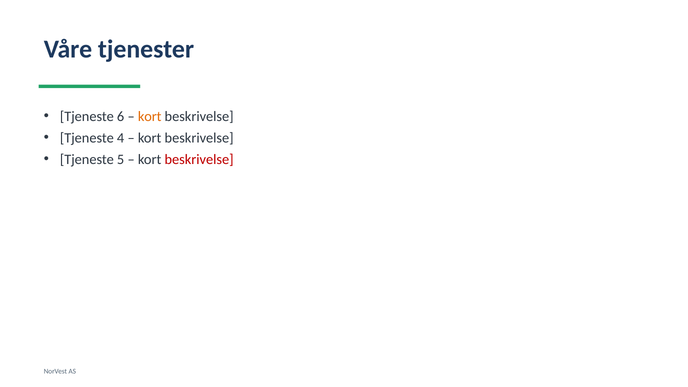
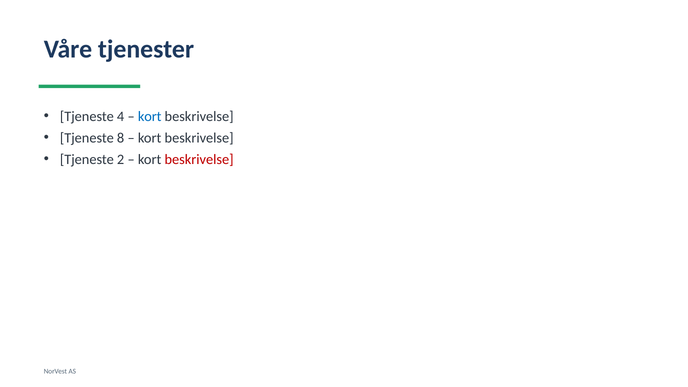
6: 6 -> 4 (121, 117)
kort colour: orange -> blue (150, 117)
4: 4 -> 8 (121, 138)
5: 5 -> 2 (121, 160)
